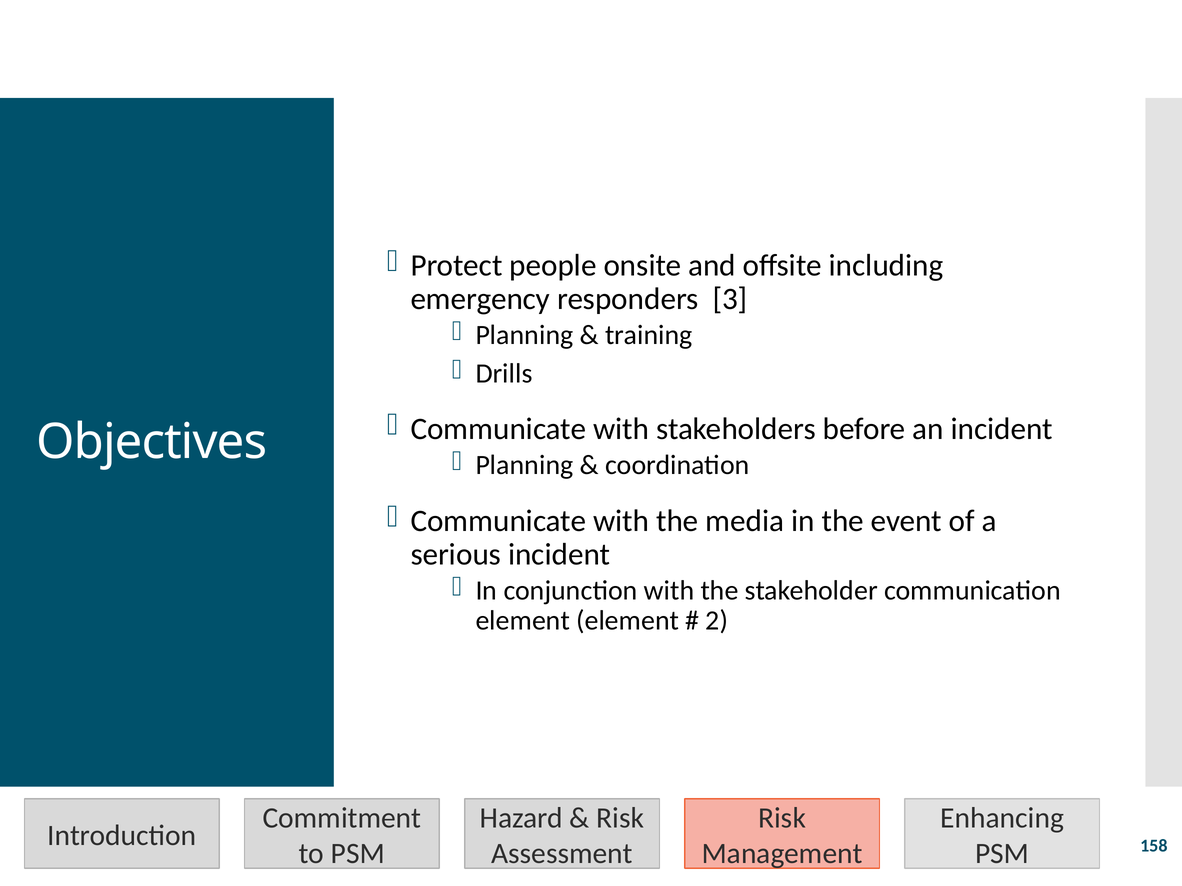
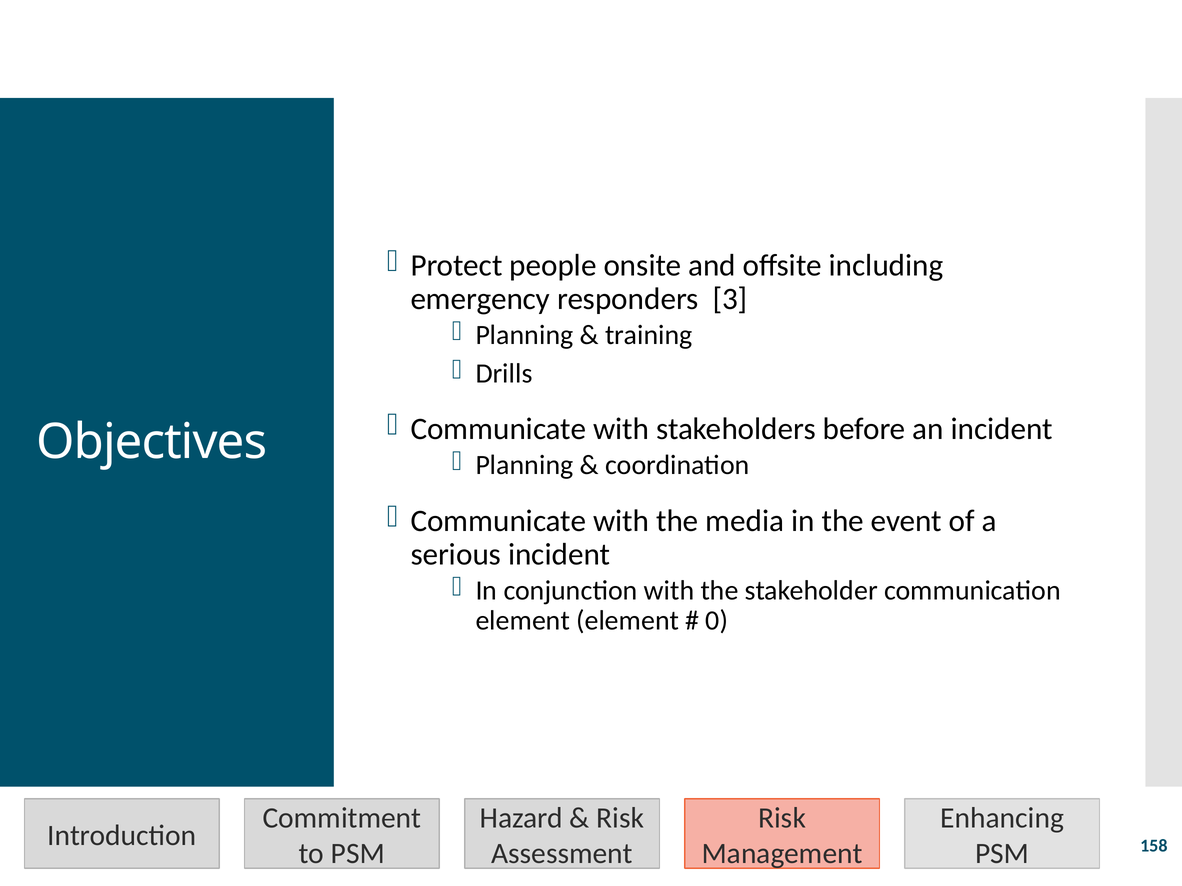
2: 2 -> 0 (717, 621)
